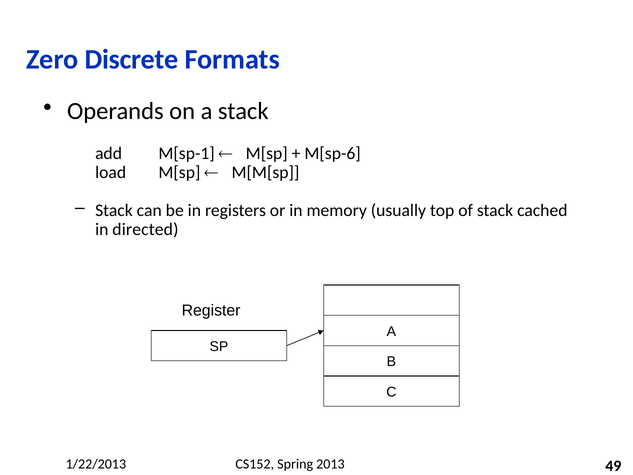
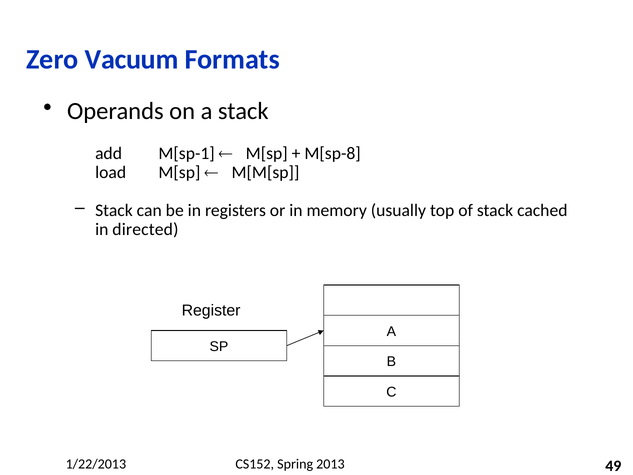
Discrete: Discrete -> Vacuum (132, 59)
M[sp-6: M[sp-6 -> M[sp-8 (333, 153)
